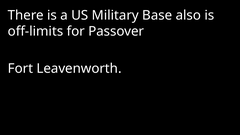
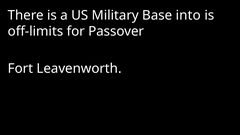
also: also -> into (188, 15)
